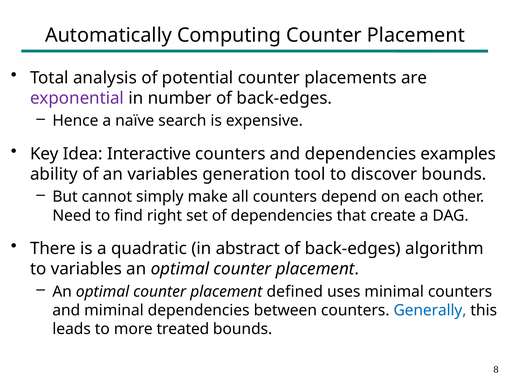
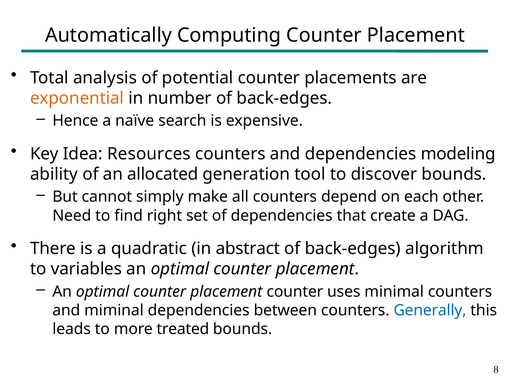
exponential colour: purple -> orange (77, 98)
Interactive: Interactive -> Resources (149, 154)
examples: examples -> modeling (458, 154)
an variables: variables -> allocated (163, 174)
placement defined: defined -> counter (295, 291)
